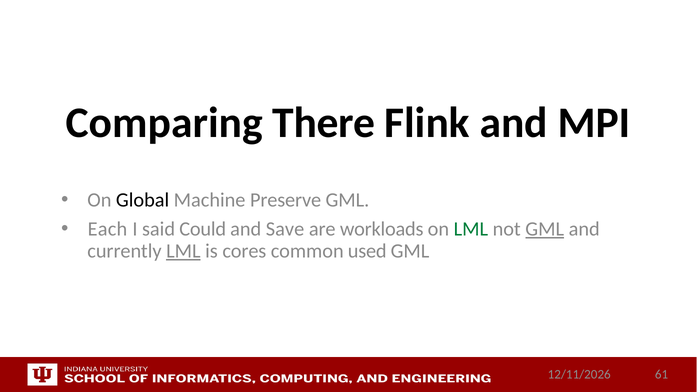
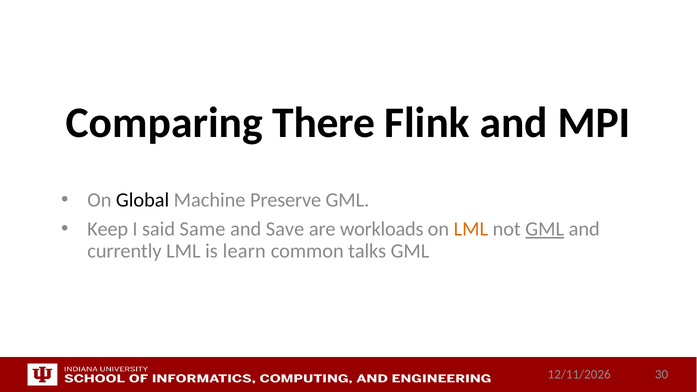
Each: Each -> Keep (108, 229)
Could: Could -> Same (203, 229)
LML colour: green -> orange (471, 229)
LML underline: present -> none (183, 251)
cores: cores -> learn (244, 251)
used: used -> talks (367, 251)
61: 61 -> 30 (662, 375)
